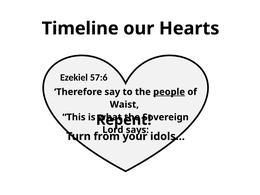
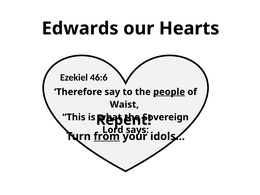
Timeline: Timeline -> Edwards (80, 28)
57:6: 57:6 -> 46:6 (99, 77)
from underline: none -> present (107, 136)
